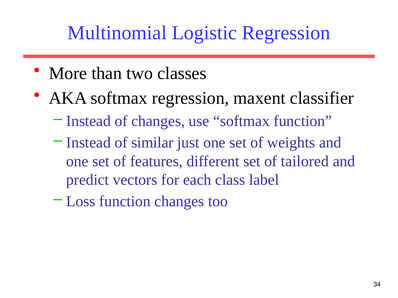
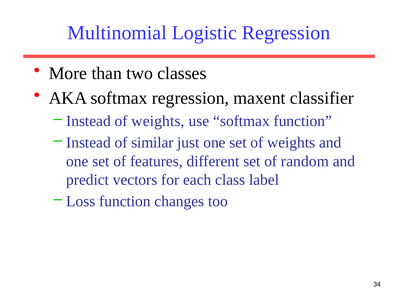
Instead of changes: changes -> weights (158, 121)
tailored: tailored -> random (305, 161)
